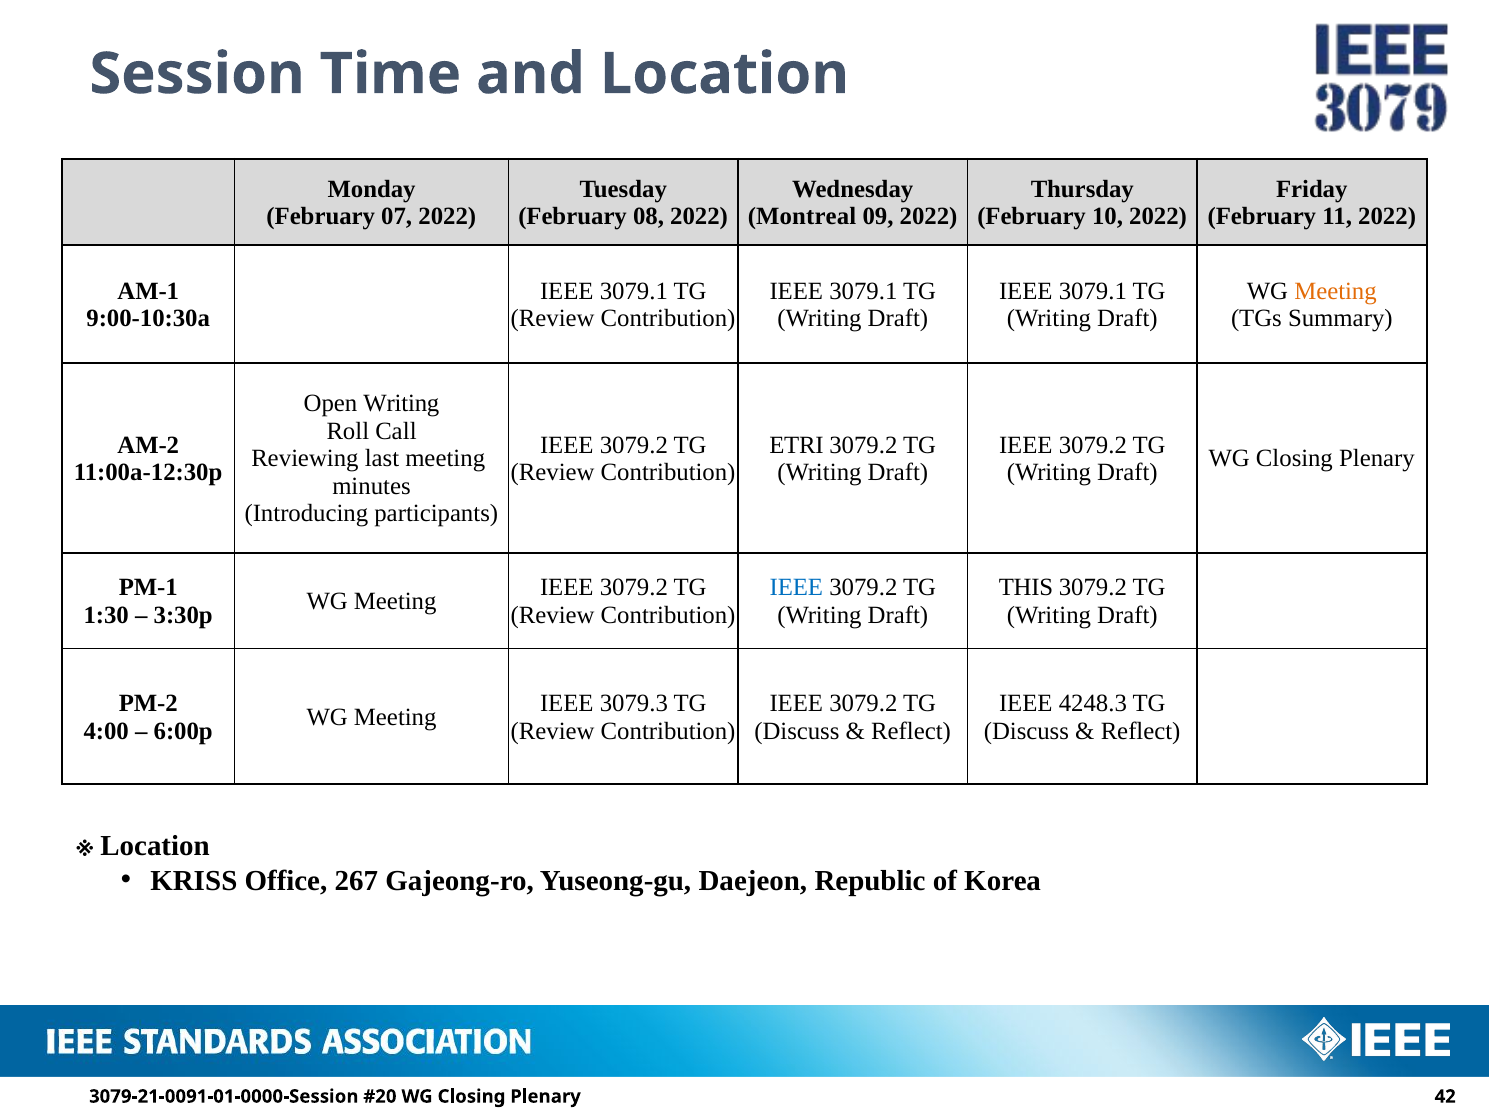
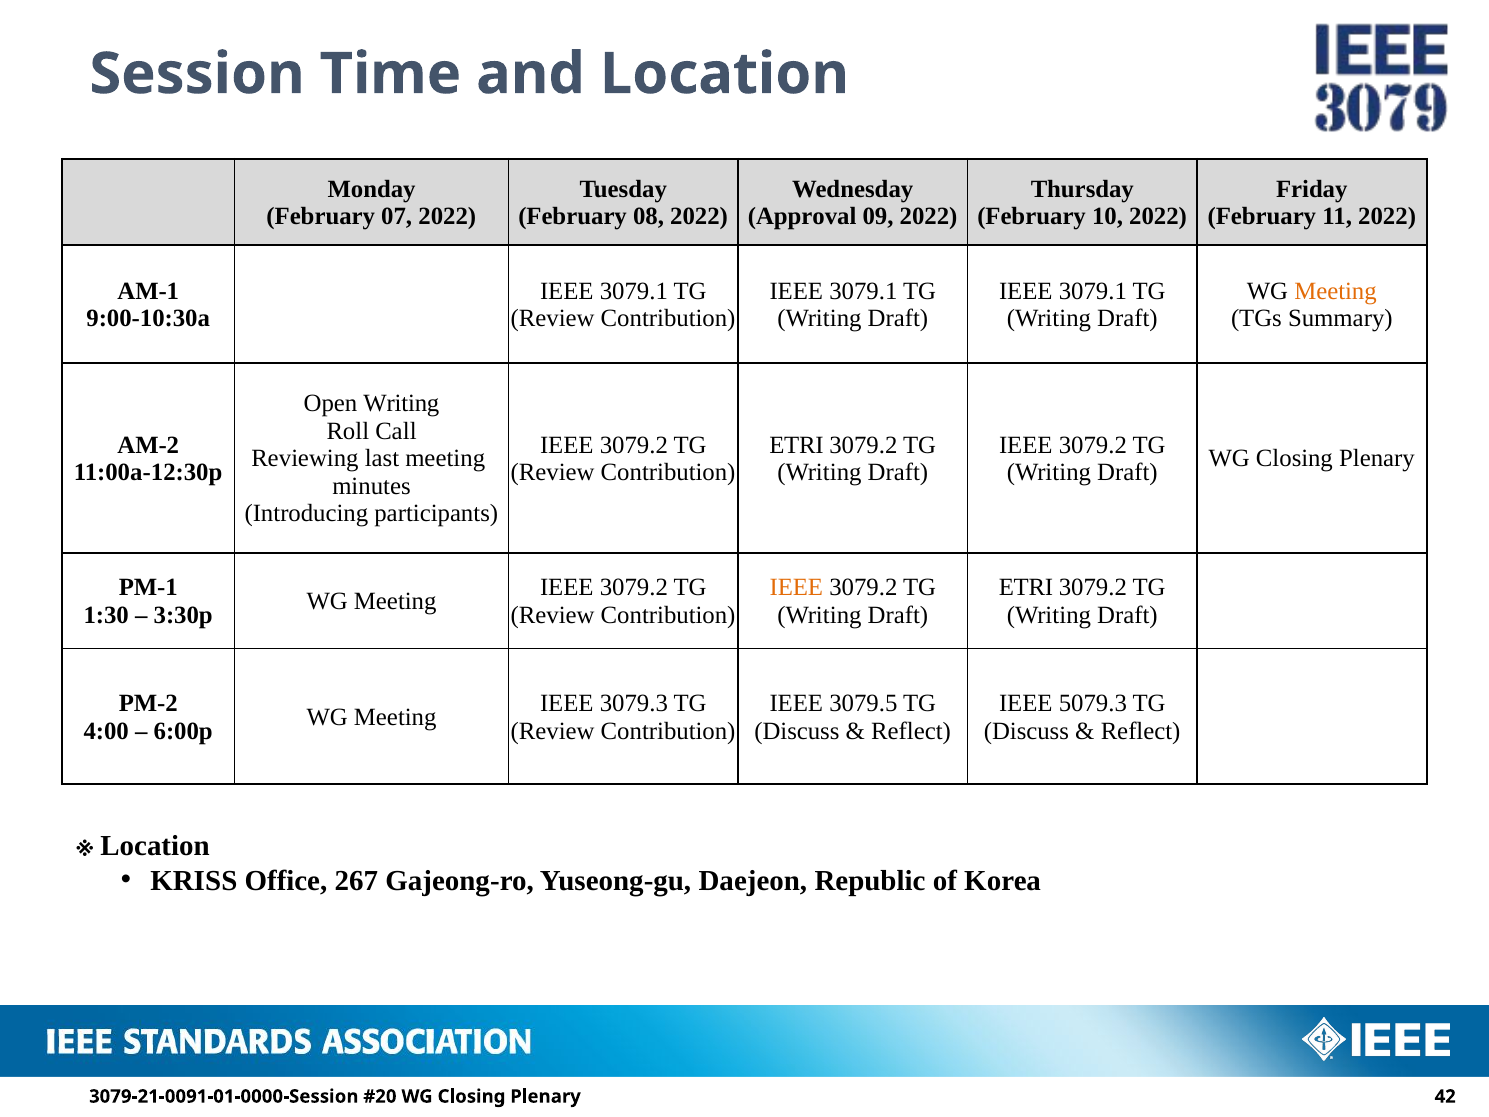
Montreal: Montreal -> Approval (802, 217)
IEEE colour: blue -> orange (796, 588)
THIS: THIS -> ETRI (1026, 588)
3079.2: 3079.2 -> 3079.5 (863, 703)
4248.3: 4248.3 -> 5079.3 (1093, 703)
